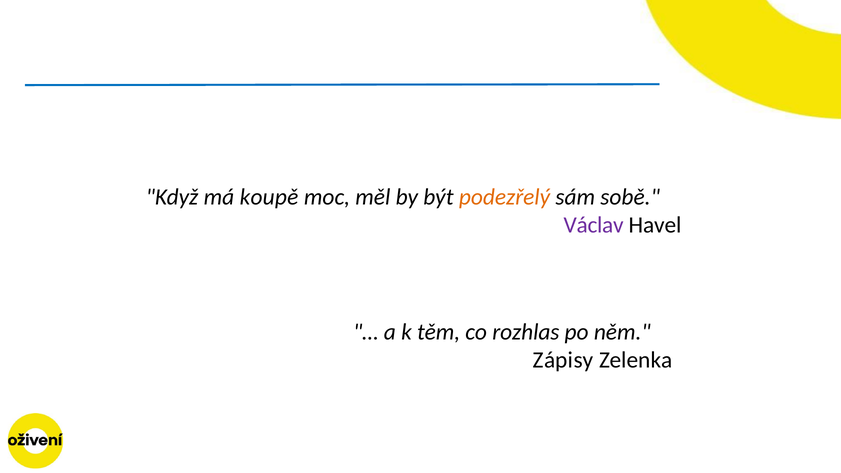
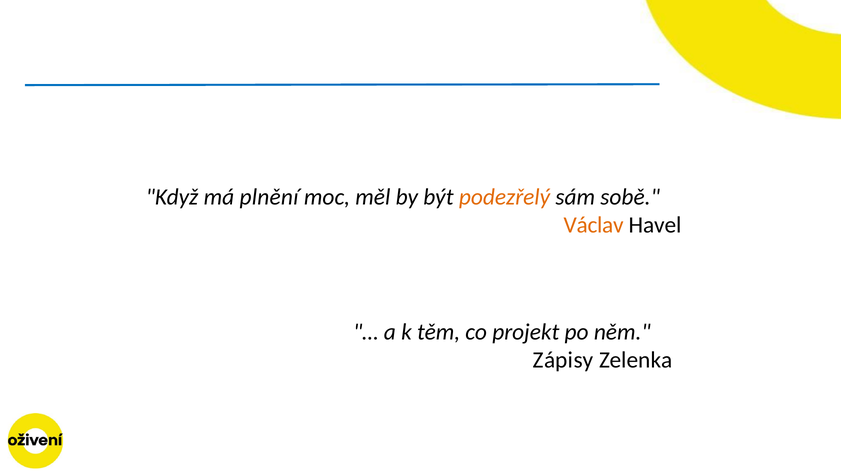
koupě: koupě -> plnění (269, 197)
Václav colour: purple -> orange (594, 225)
rozhlas: rozhlas -> projekt (526, 332)
